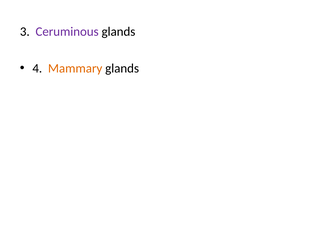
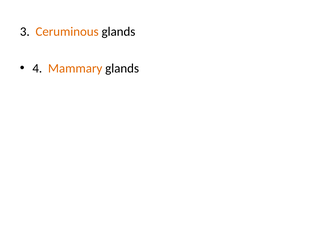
Ceruminous colour: purple -> orange (67, 32)
